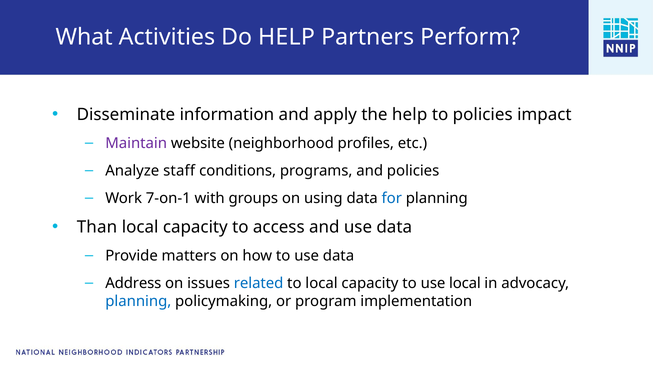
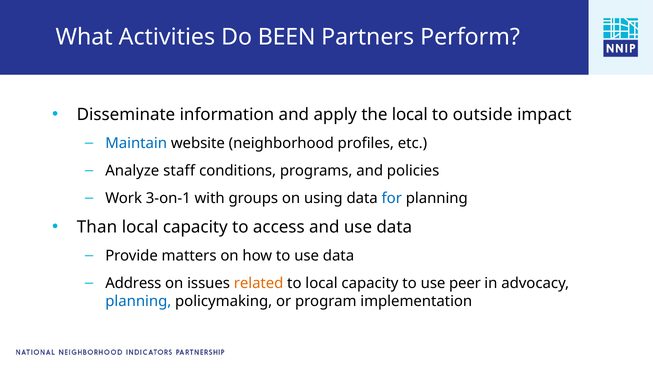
Do HELP: HELP -> BEEN (287, 37)
the help: help -> local (410, 114)
to policies: policies -> outside (483, 114)
Maintain colour: purple -> blue (136, 143)
7-on-1: 7-on-1 -> 3-on-1 (168, 198)
related colour: blue -> orange (259, 283)
use local: local -> peer (465, 283)
